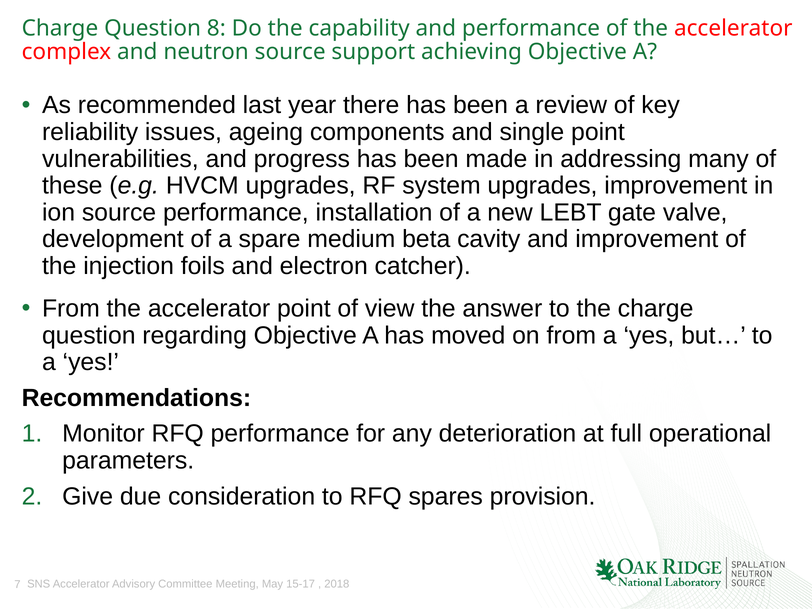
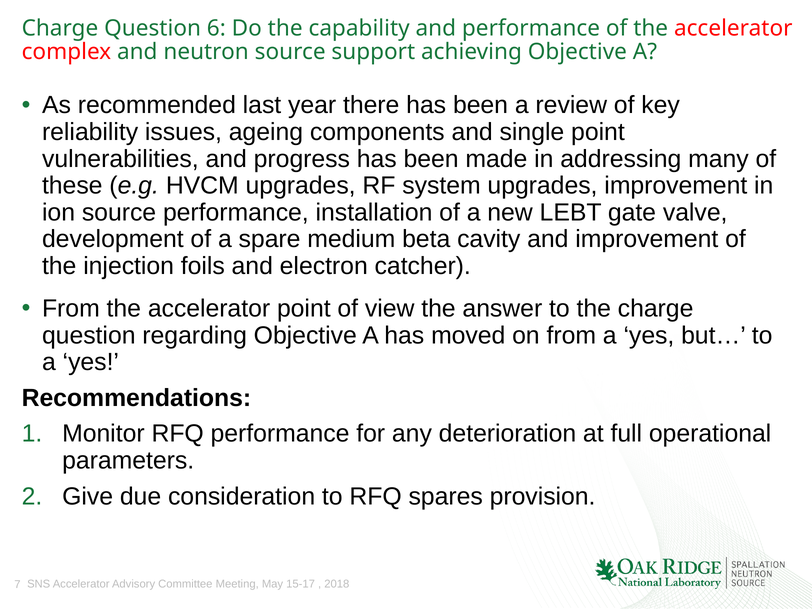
8: 8 -> 6 (216, 29)
